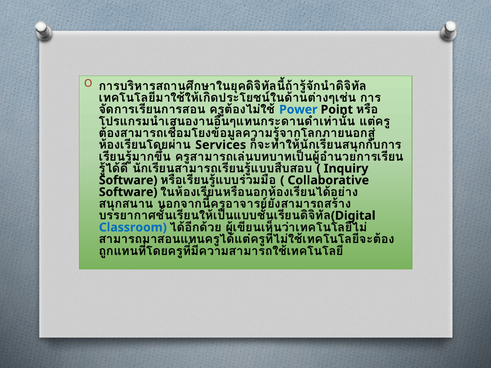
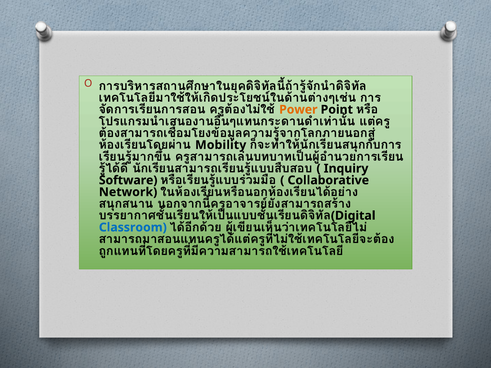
Power colour: blue -> orange (298, 110)
Services: Services -> Mobility (221, 145)
Software: Software -> Network (128, 192)
